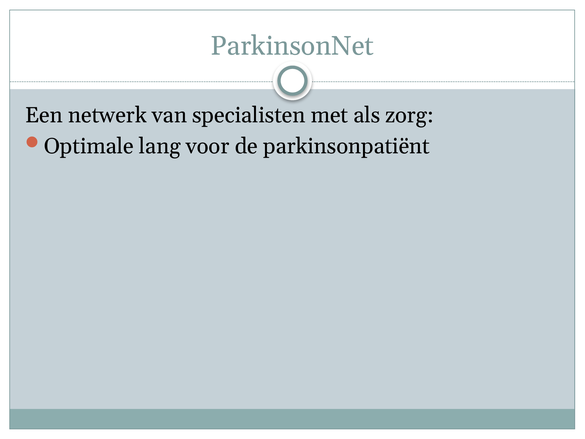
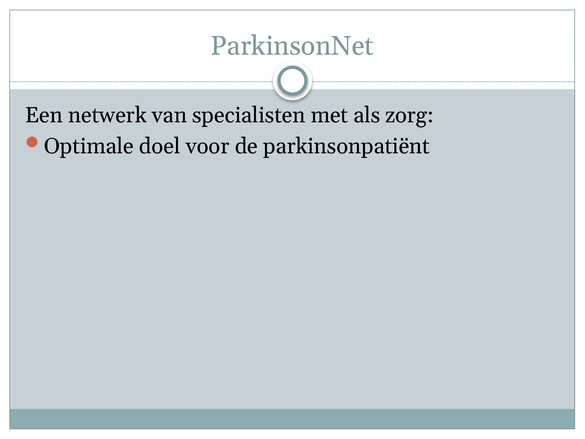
lang: lang -> doel (160, 146)
